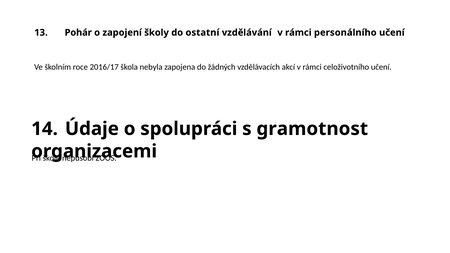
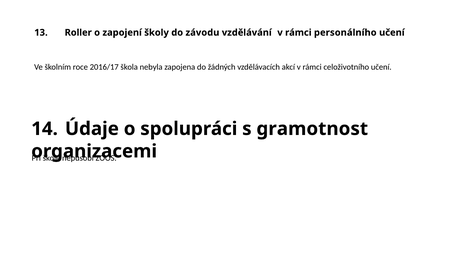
Pohár: Pohár -> Roller (78, 33)
ostatní: ostatní -> závodu (202, 33)
